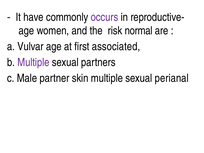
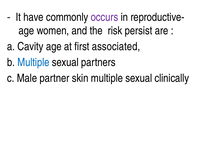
normal: normal -> persist (139, 31)
Vulvar: Vulvar -> Cavity (30, 47)
Multiple colour: purple -> blue (33, 62)
perianal: perianal -> clinically (172, 78)
